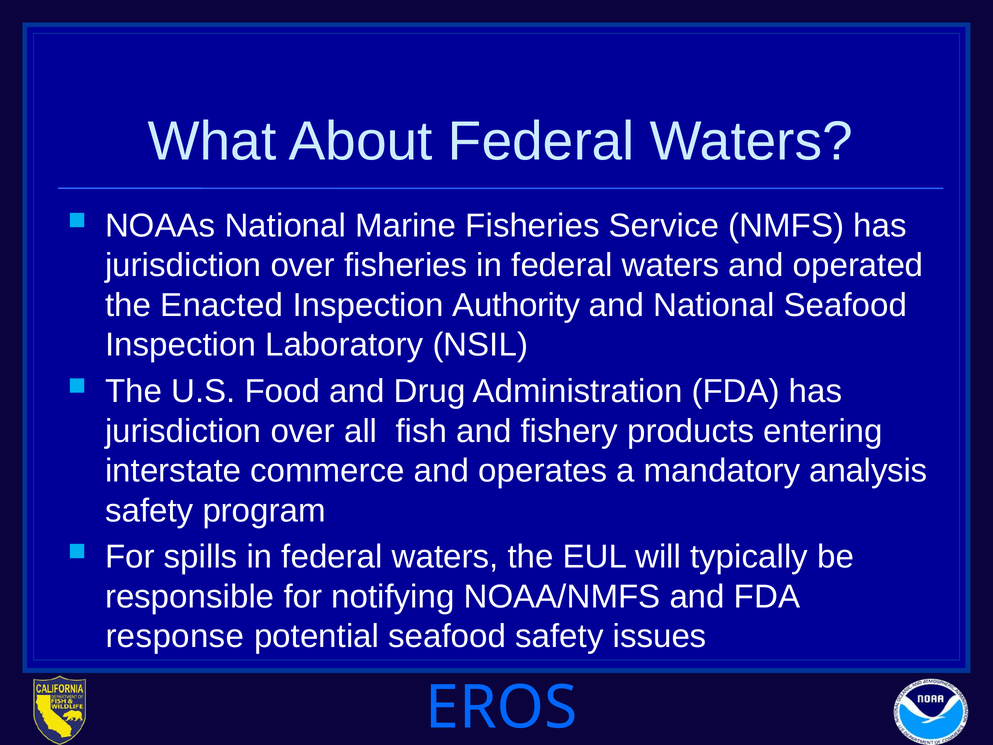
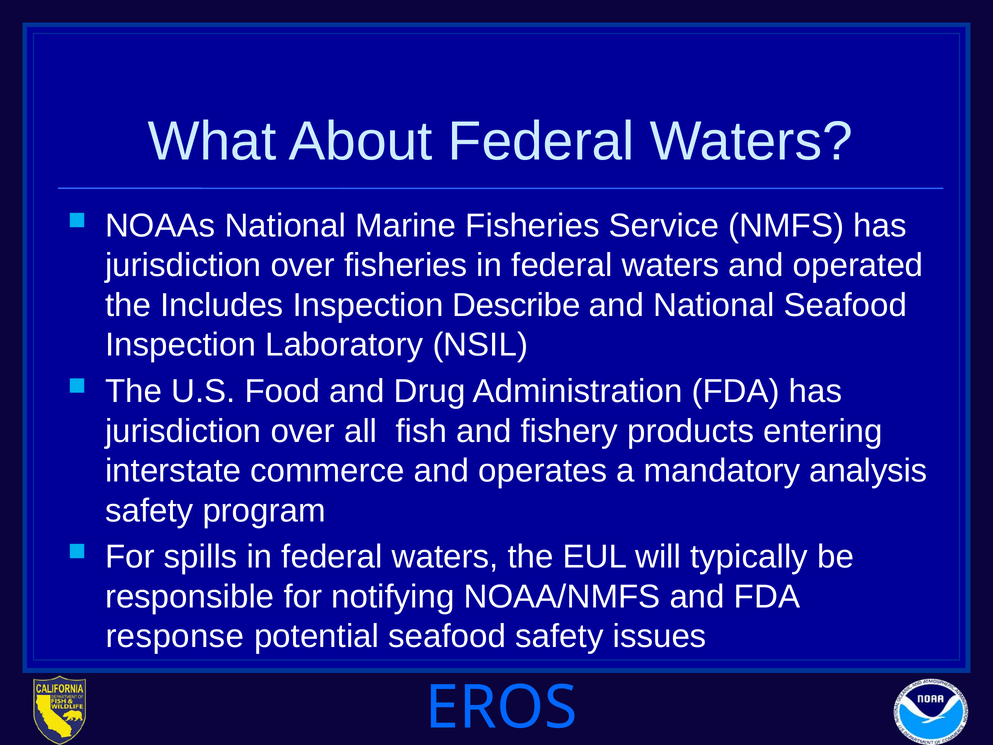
Enacted: Enacted -> Includes (222, 305)
Authority: Authority -> Describe (516, 305)
